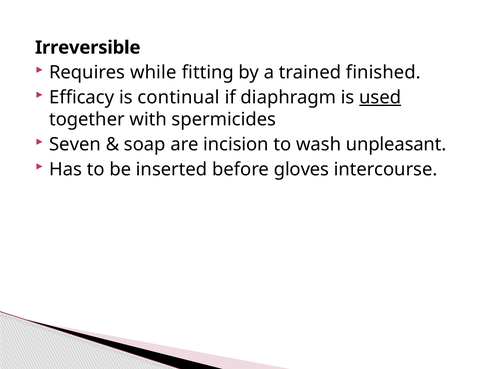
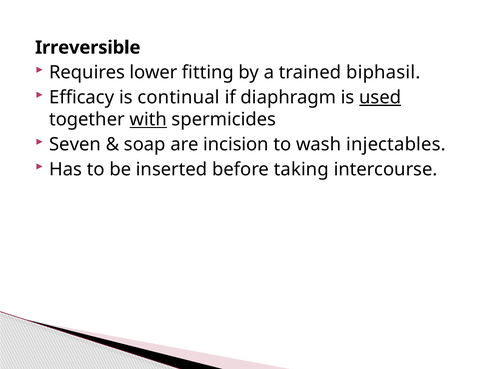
while: while -> lower (154, 72)
finished: finished -> biphasil (383, 72)
with underline: none -> present (148, 120)
unpleasant: unpleasant -> injectables (396, 144)
gloves: gloves -> taking (301, 169)
